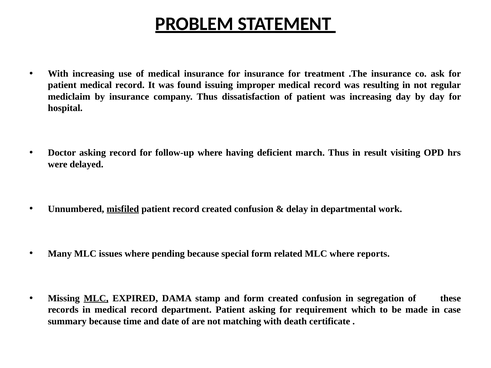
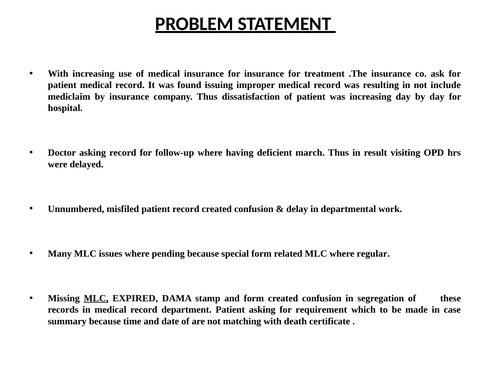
regular: regular -> include (446, 85)
misfiled underline: present -> none (123, 209)
reports: reports -> regular (373, 254)
